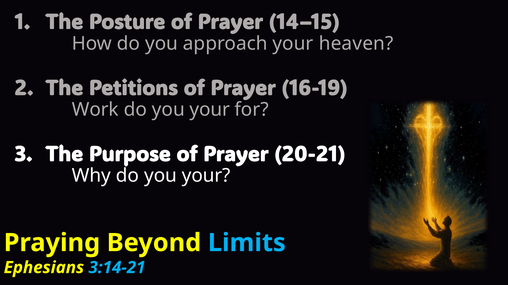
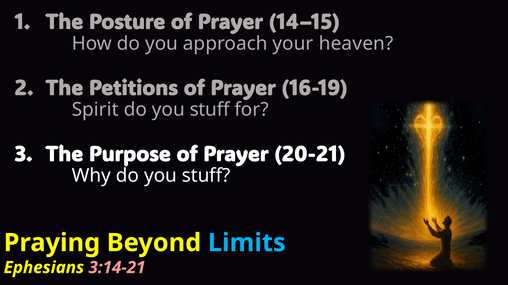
Work: Work -> Spirit (95, 110)
your: your -> stuff (210, 110)
Why do you your: your -> stuff (206, 176)
3:14-21 colour: light blue -> pink (117, 268)
